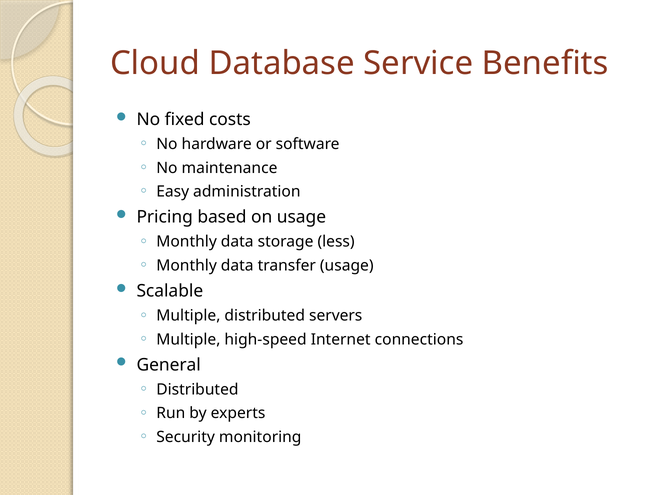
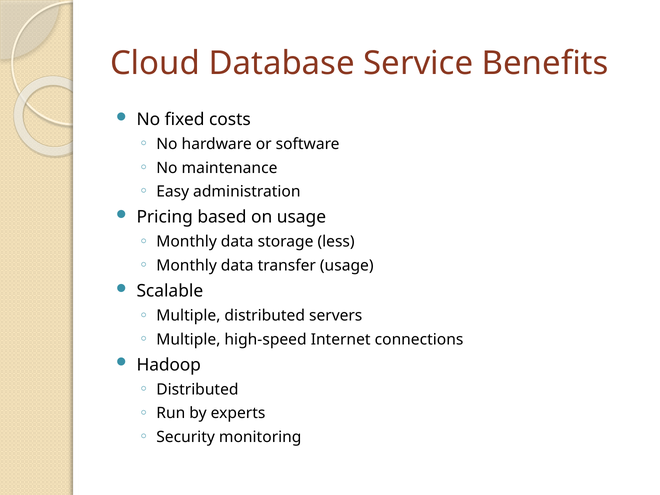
General: General -> Hadoop (169, 365)
